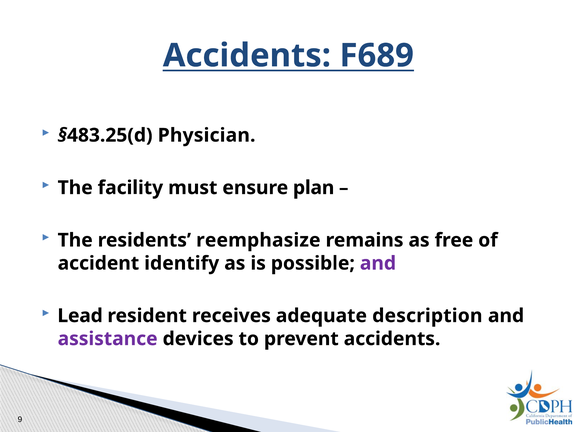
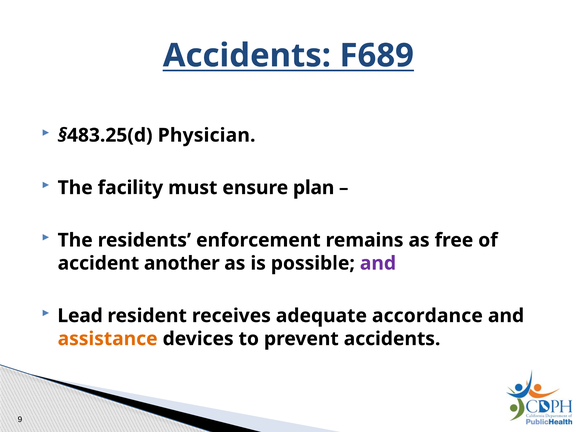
reemphasize: reemphasize -> enforcement (258, 241)
identify: identify -> another (182, 264)
description: description -> accordance (427, 316)
assistance colour: purple -> orange (108, 339)
